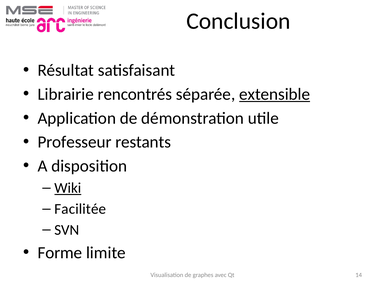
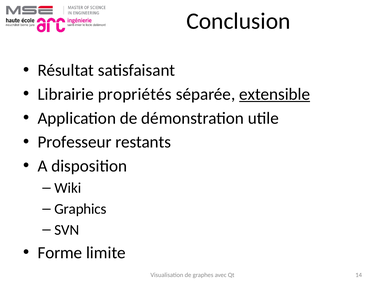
rencontrés: rencontrés -> propriétés (135, 94)
Wiki underline: present -> none (68, 188)
Facilitée: Facilitée -> Graphics (80, 209)
